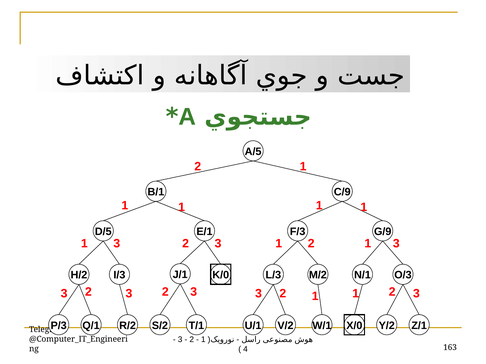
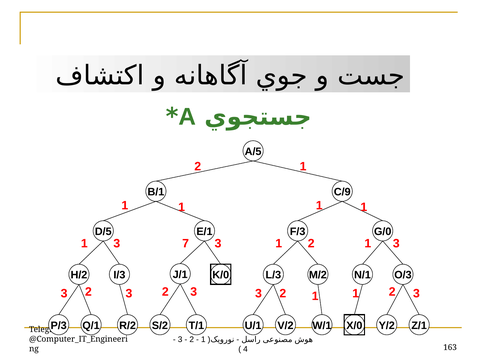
G/9: G/9 -> G/0 (383, 232)
2: 2 -> 7 (186, 244)
